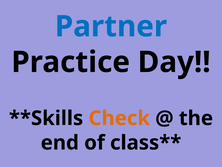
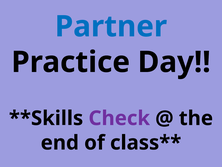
Check colour: orange -> purple (119, 118)
